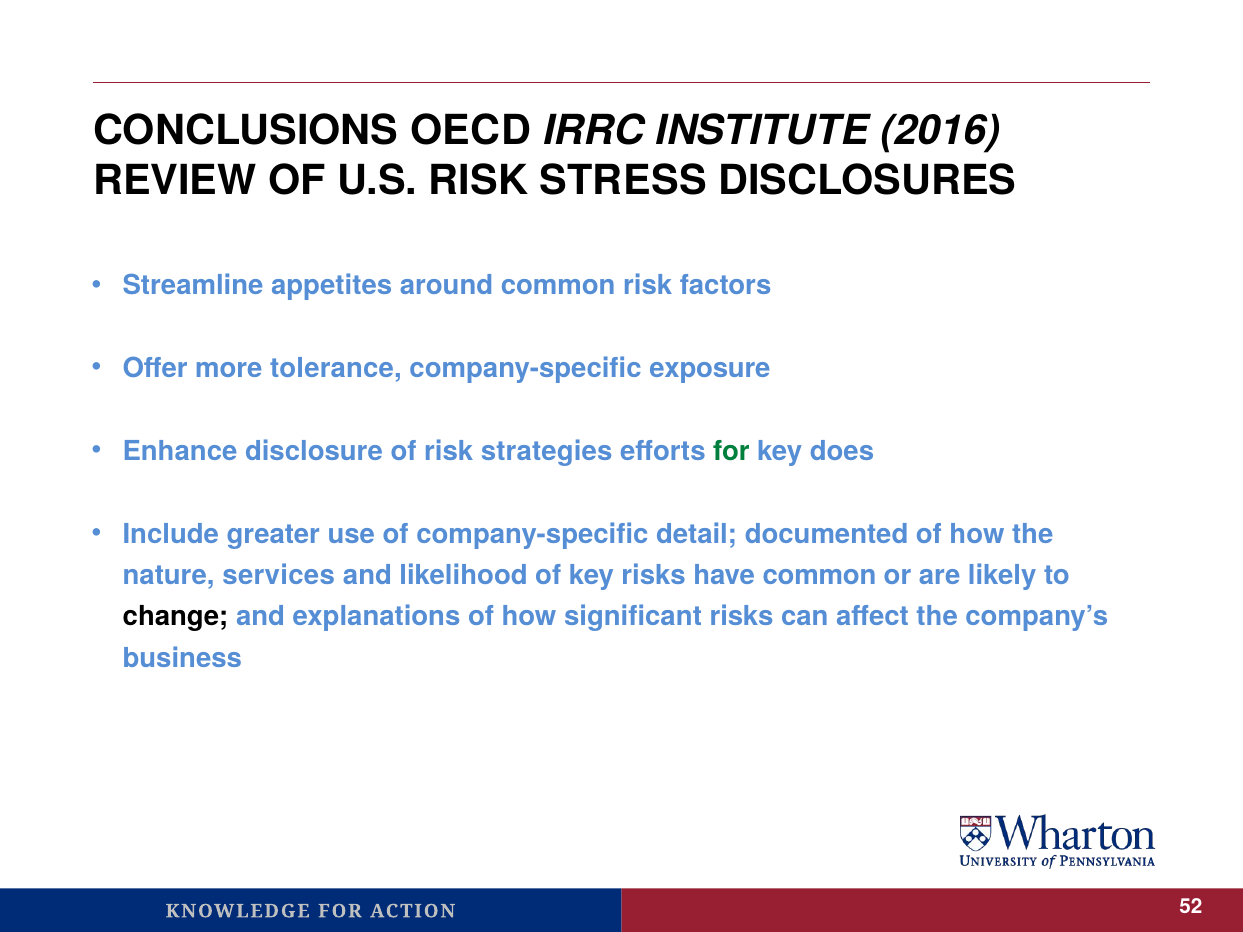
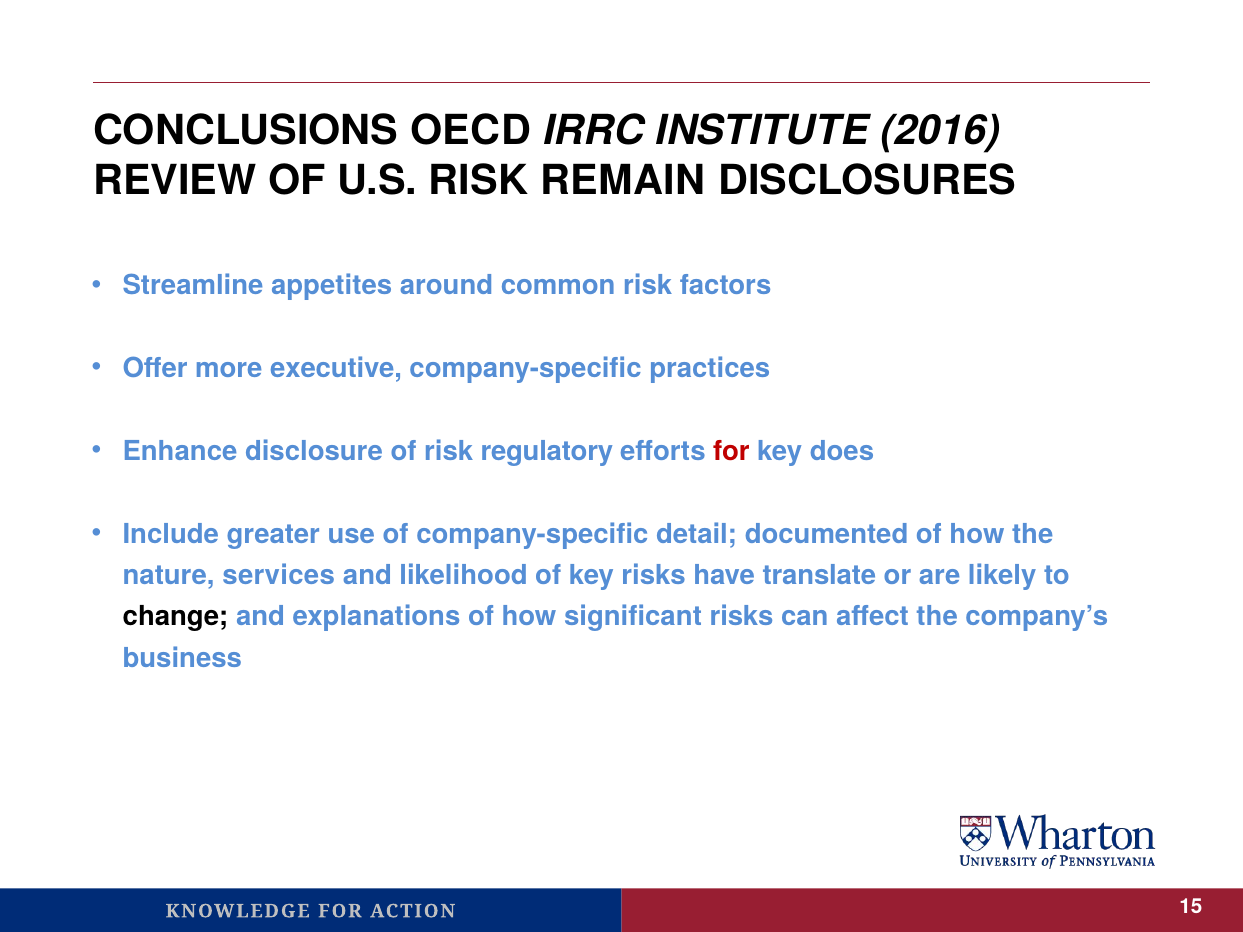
STRESS: STRESS -> REMAIN (623, 181)
tolerance: tolerance -> executive (336, 369)
exposure: exposure -> practices (710, 369)
strategies: strategies -> regulatory (547, 451)
for colour: green -> red (731, 451)
have common: common -> translate (819, 576)
52: 52 -> 15 (1191, 907)
